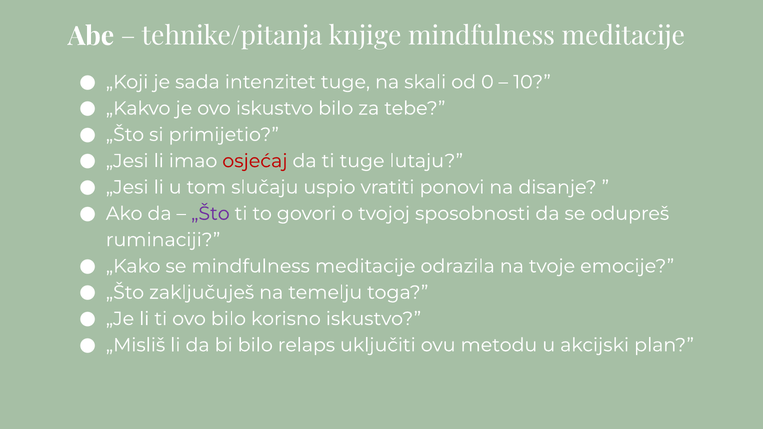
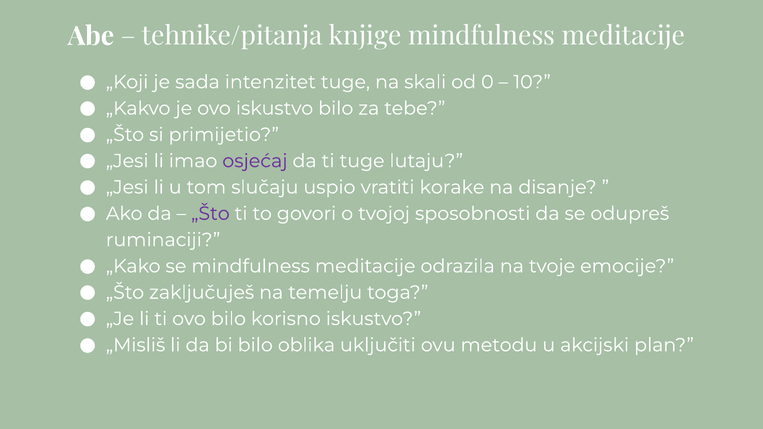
osjećaj colour: red -> purple (255, 161)
ponovi: ponovi -> korake (452, 187)
relaps: relaps -> oblika (306, 345)
